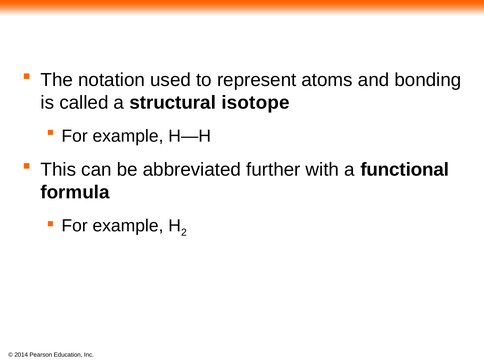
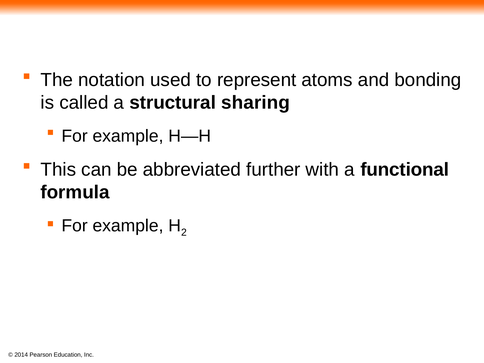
isotope: isotope -> sharing (256, 103)
